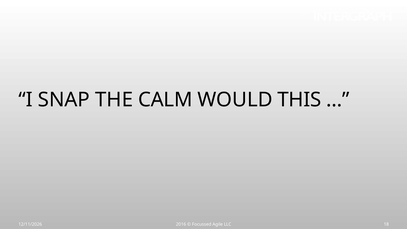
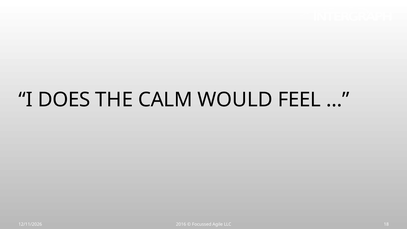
SNAP: SNAP -> DOES (64, 100)
THIS: THIS -> FEEL (299, 100)
